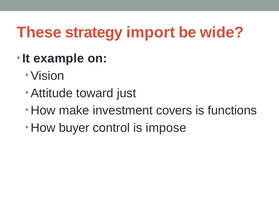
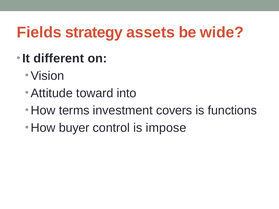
These: These -> Fields (39, 32)
import: import -> assets (151, 32)
example: example -> different (59, 59)
just: just -> into (127, 93)
make: make -> terms (74, 111)
